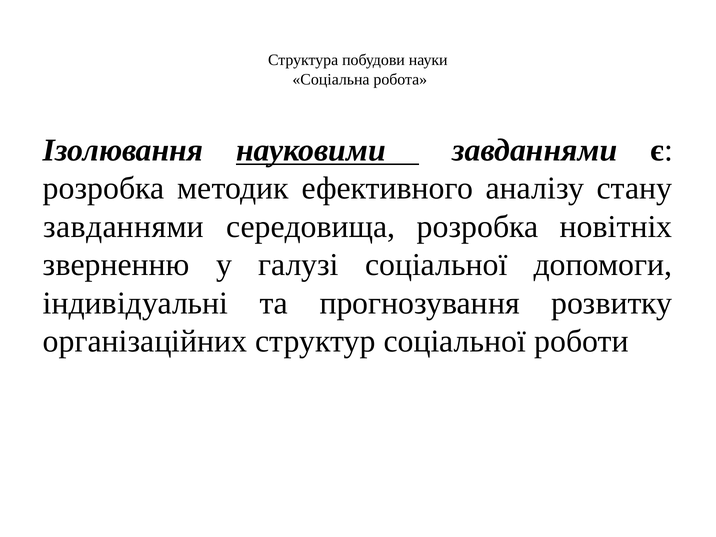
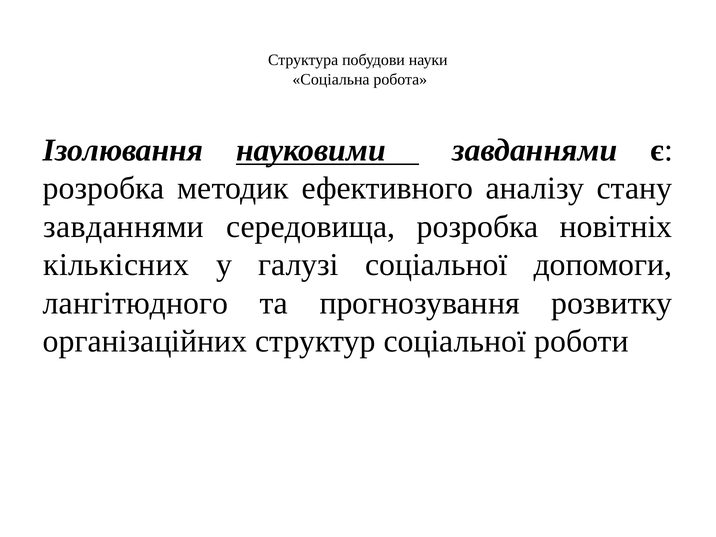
зверненню: зверненню -> кількісних (116, 265)
індивідуальні: індивідуальні -> лангітюдного (136, 303)
